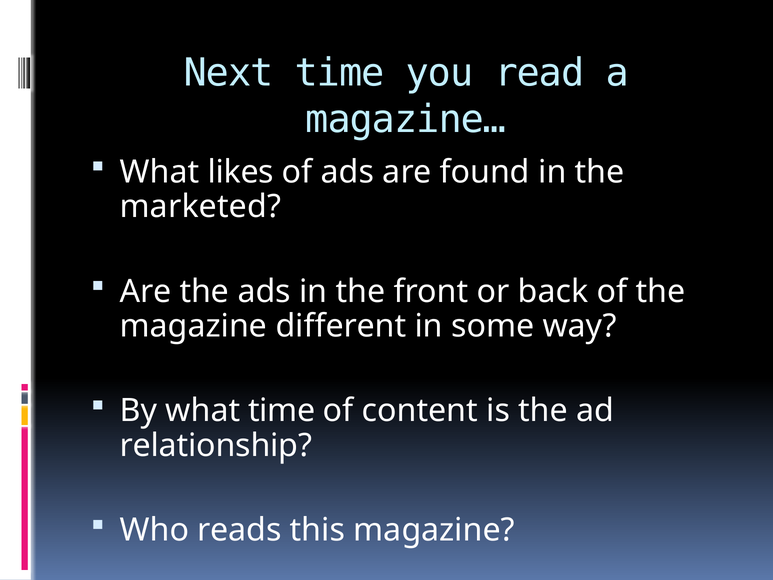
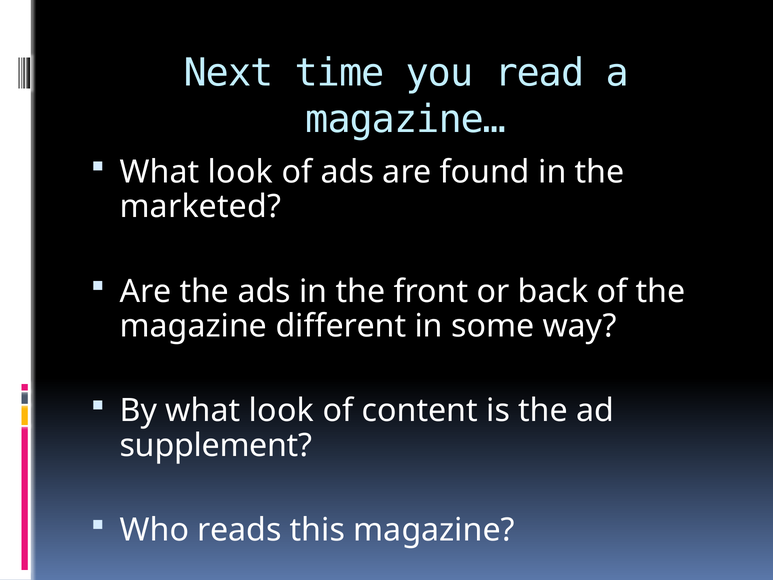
likes: likes -> look (240, 172)
By what time: time -> look (281, 411)
relationship: relationship -> supplement (216, 445)
